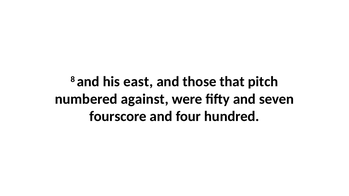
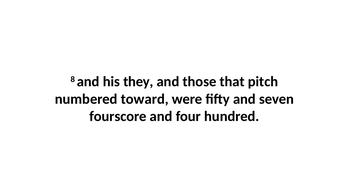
east: east -> they (138, 82)
against: against -> toward (145, 99)
